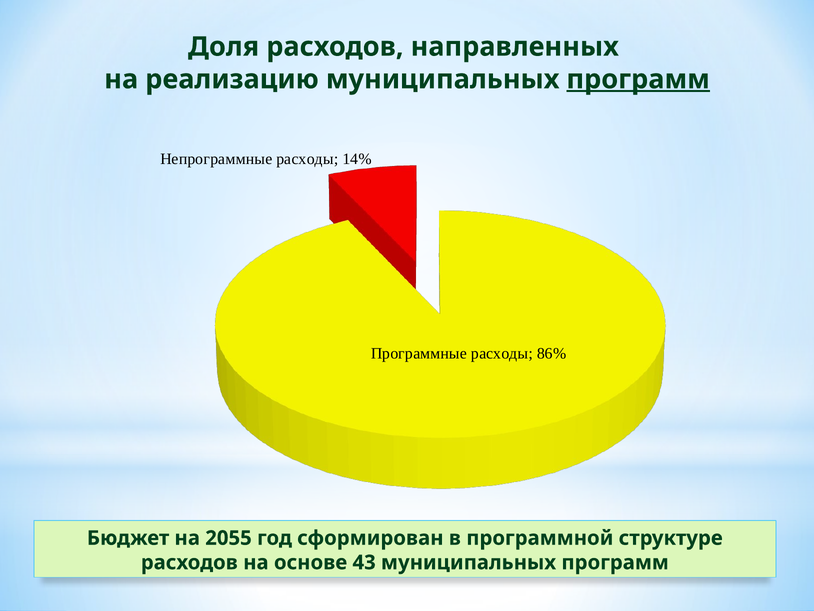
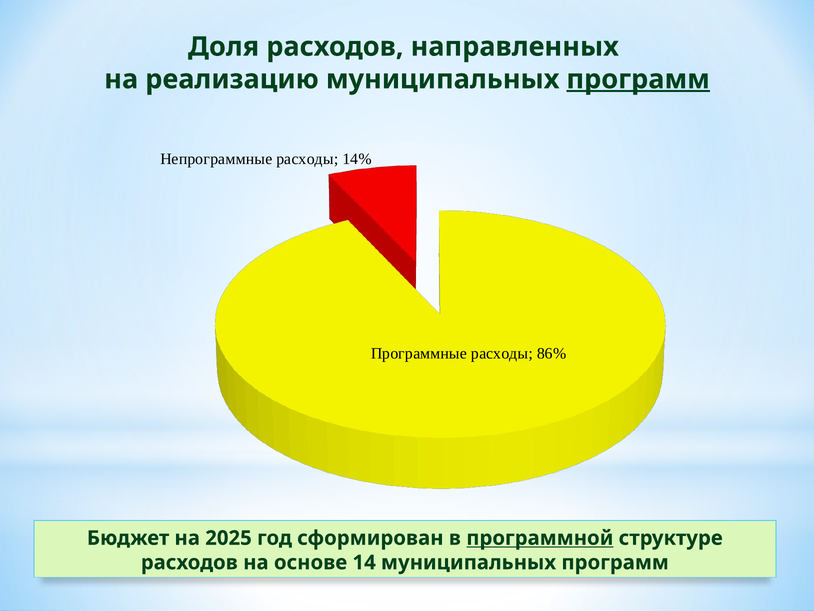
2055: 2055 -> 2025 (229, 538)
программной underline: none -> present (540, 538)
43: 43 -> 14 (364, 562)
